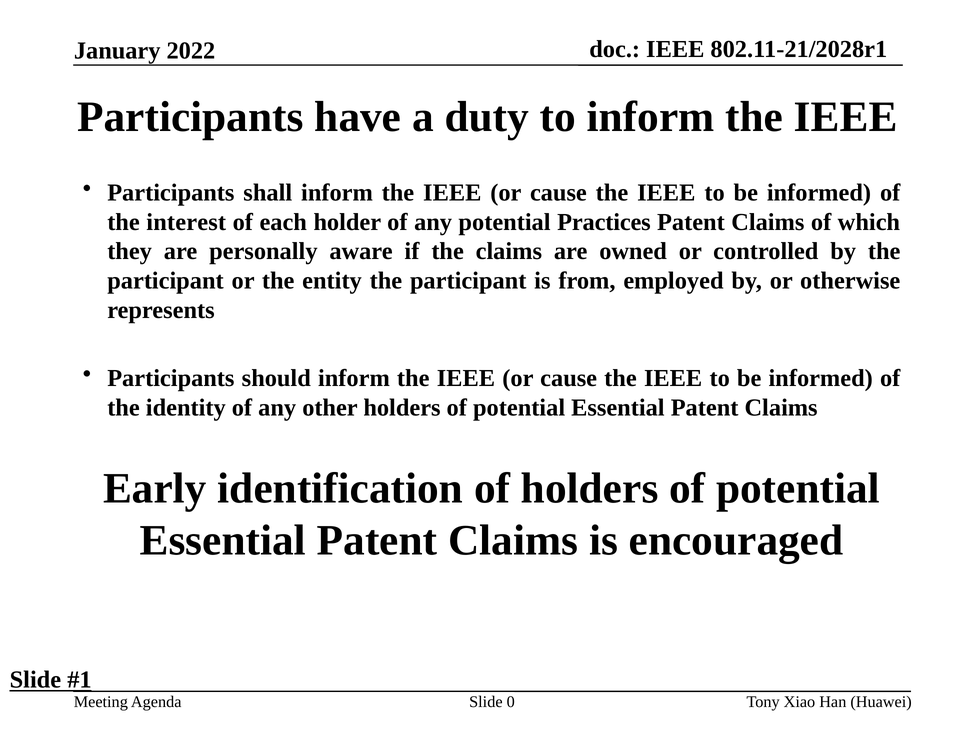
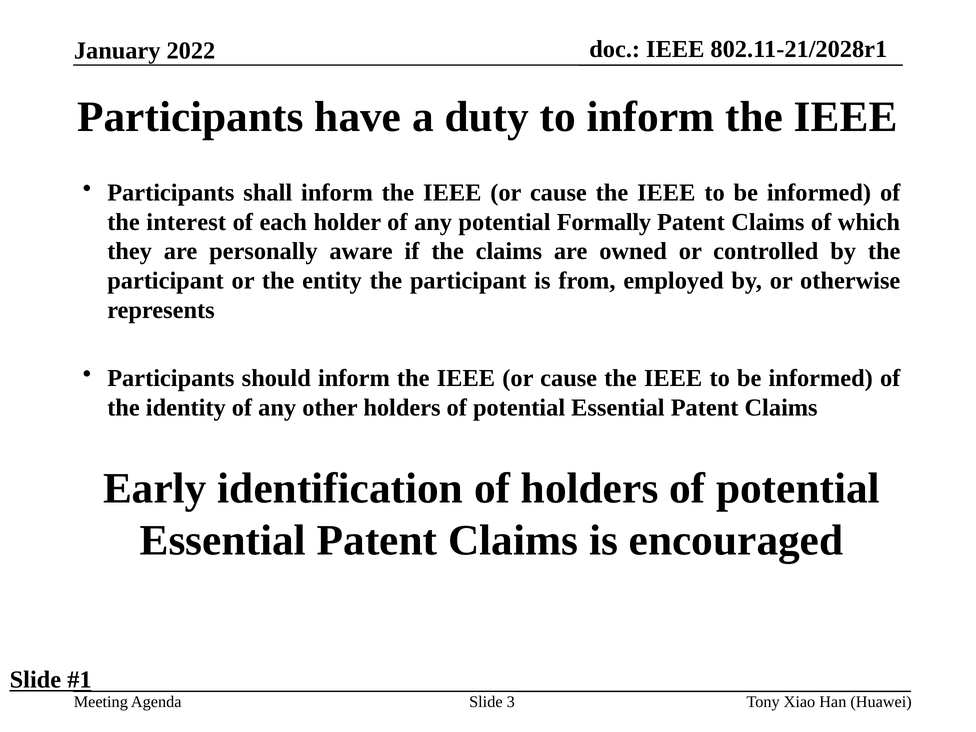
Practices: Practices -> Formally (604, 222)
0: 0 -> 3 (511, 702)
